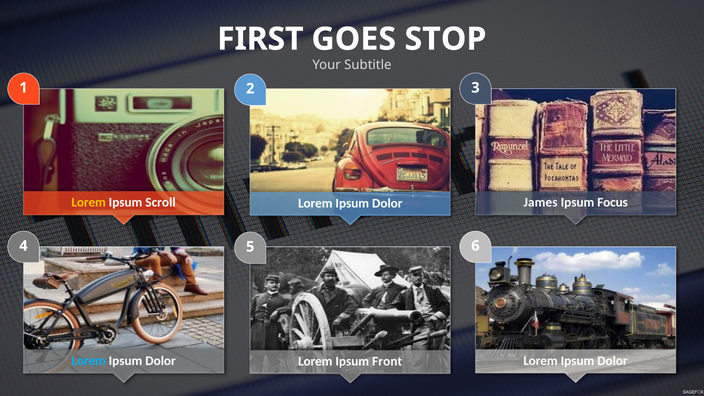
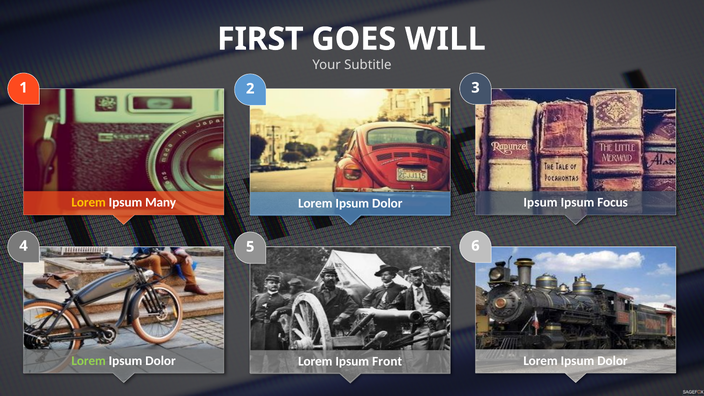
STOP: STOP -> WILL (445, 39)
Scroll: Scroll -> Many (161, 203)
James: James -> Ipsum (541, 203)
Lorem colour: light blue -> light green (89, 361)
